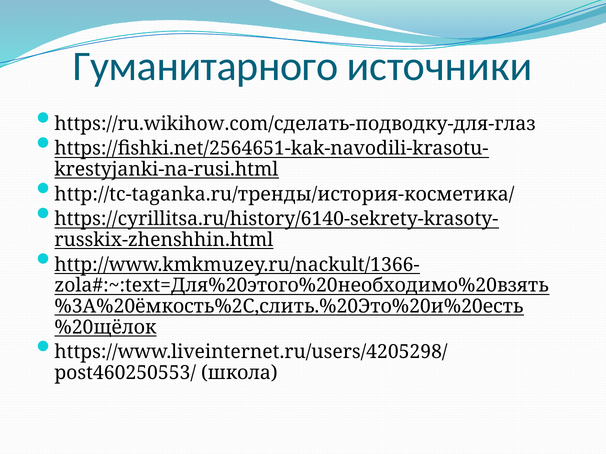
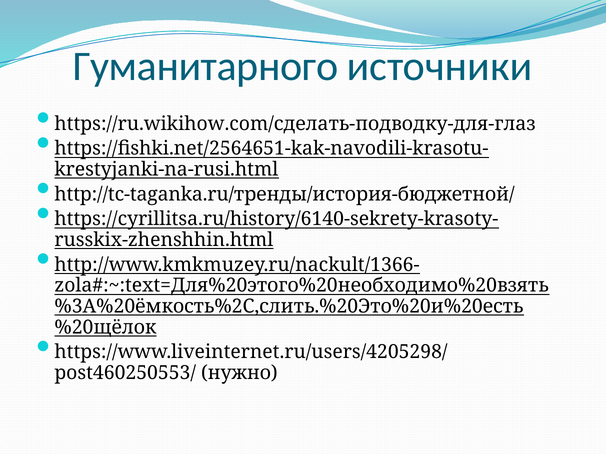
http://tc-taganka.ru/тренды/история-косметика/: http://tc-taganka.ru/тренды/история-косметика/ -> http://tc-taganka.ru/тренды/история-бюджетной/ (285, 194)
школа: школа -> нужно (239, 373)
